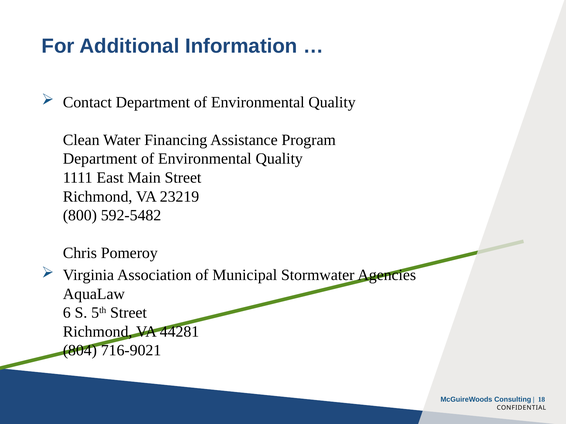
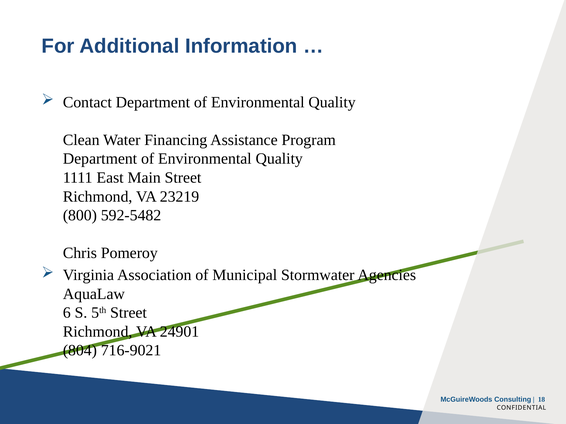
44281: 44281 -> 24901 (179, 332)
